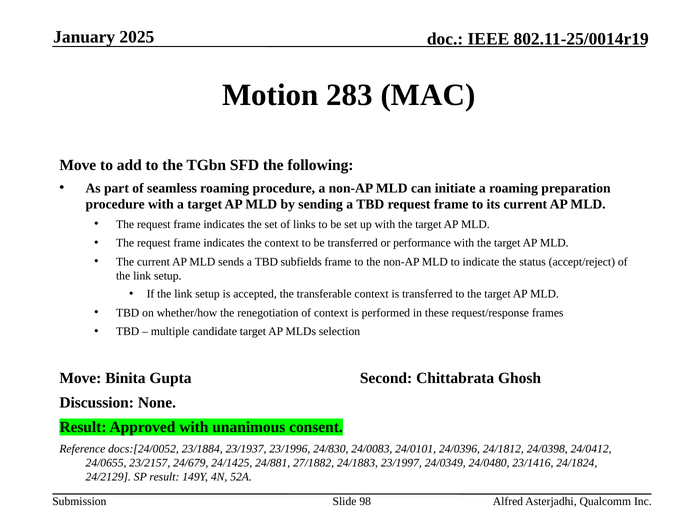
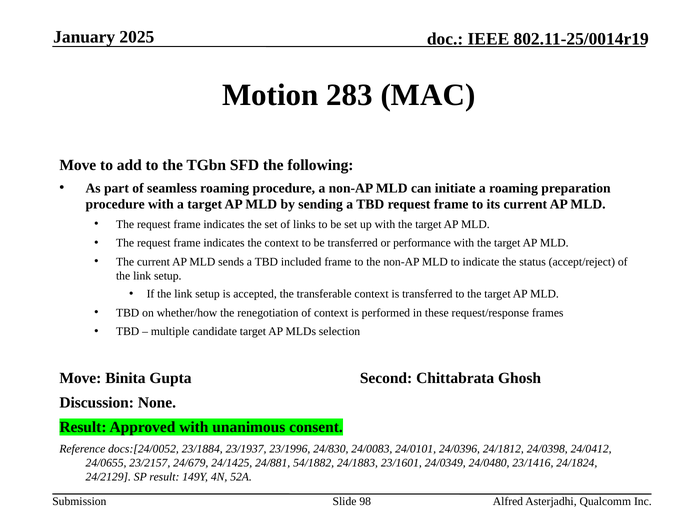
subfields: subfields -> included (301, 262)
27/1882: 27/1882 -> 54/1882 (314, 463)
23/1997: 23/1997 -> 23/1601 (401, 463)
